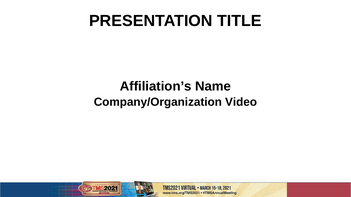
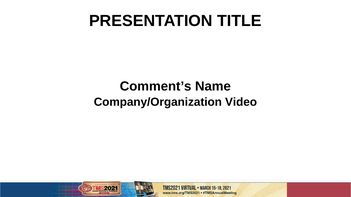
Affiliation’s: Affiliation’s -> Comment’s (156, 86)
